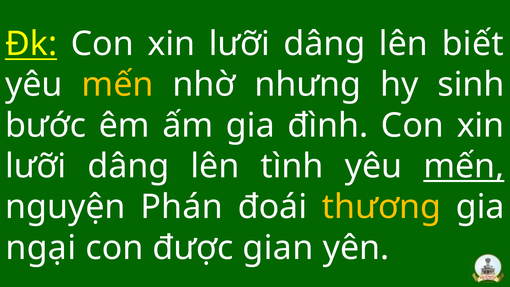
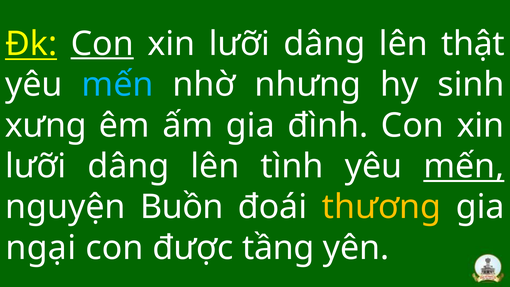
Con underline: none -> present (102, 44)
biết: biết -> thật (473, 44)
mến colour: yellow -> light blue (118, 85)
bước: bước -> xưng (46, 125)
Phán: Phán -> Buồn (182, 207)
gian: gian -> tầng (278, 248)
